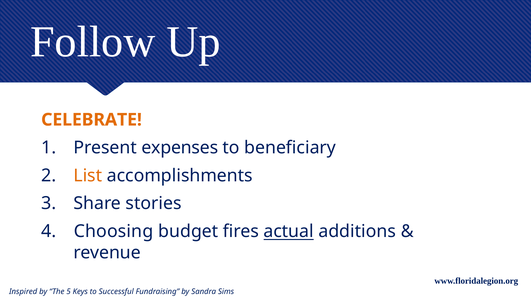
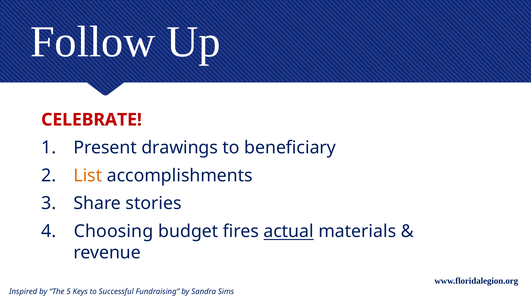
CELEBRATE colour: orange -> red (92, 120)
expenses: expenses -> drawings (180, 147)
additions: additions -> materials (357, 231)
